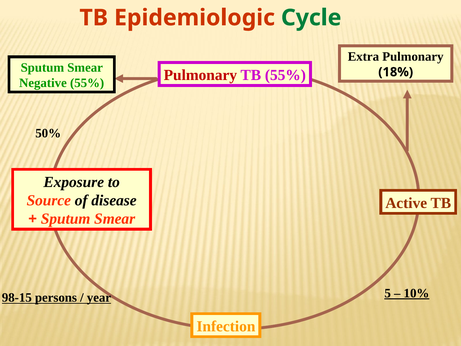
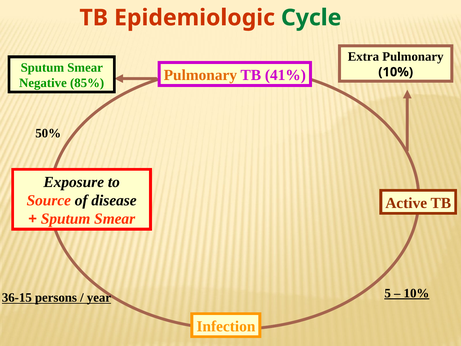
Pulmonary colour: red -> orange (200, 75)
TB 55%: 55% -> 41% (285, 75)
18%: 18% -> 10% (396, 72)
Negative 55%: 55% -> 85% (87, 83)
98-15: 98-15 -> 36-15 (17, 297)
